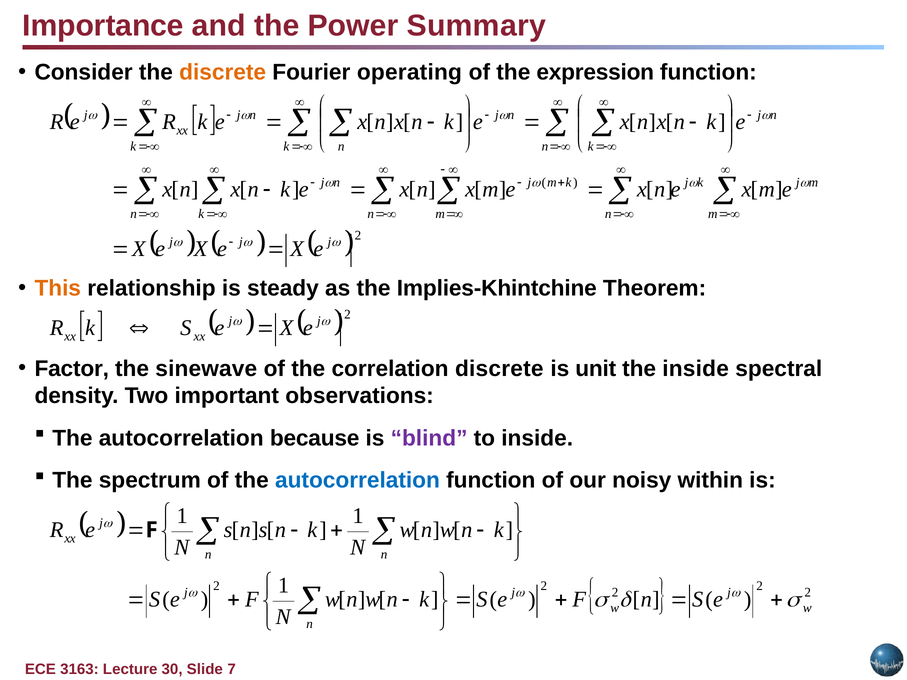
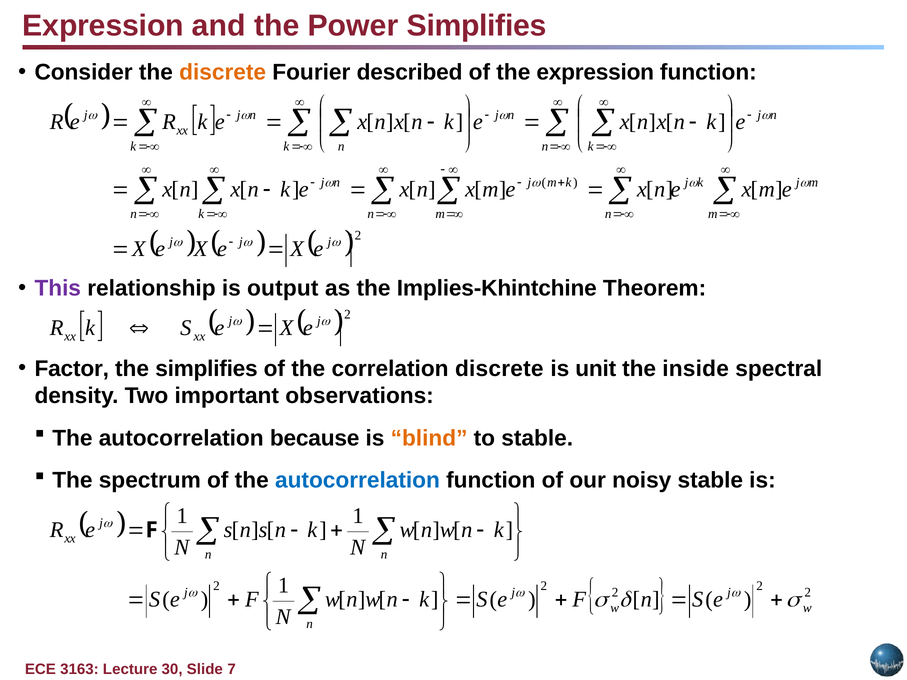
Importance: Importance -> Expression (103, 26)
Power Summary: Summary -> Simplifies (477, 26)
operating: operating -> described (410, 72)
This colour: orange -> purple (58, 289)
steady: steady -> output (283, 289)
the sinewave: sinewave -> simplifies (206, 369)
blind colour: purple -> orange (429, 438)
to inside: inside -> stable (537, 438)
noisy within: within -> stable (710, 481)
